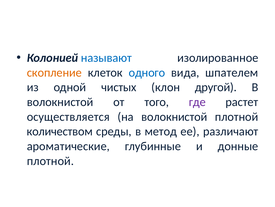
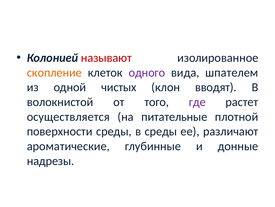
называют colour: blue -> red (106, 58)
одного colour: blue -> purple (147, 72)
другой: другой -> вводят (216, 87)
на волокнистой: волокнистой -> питательные (174, 116)
количеством: количеством -> поверхности (60, 131)
в метод: метод -> среды (161, 131)
плотной: плотной -> надрезы (50, 160)
